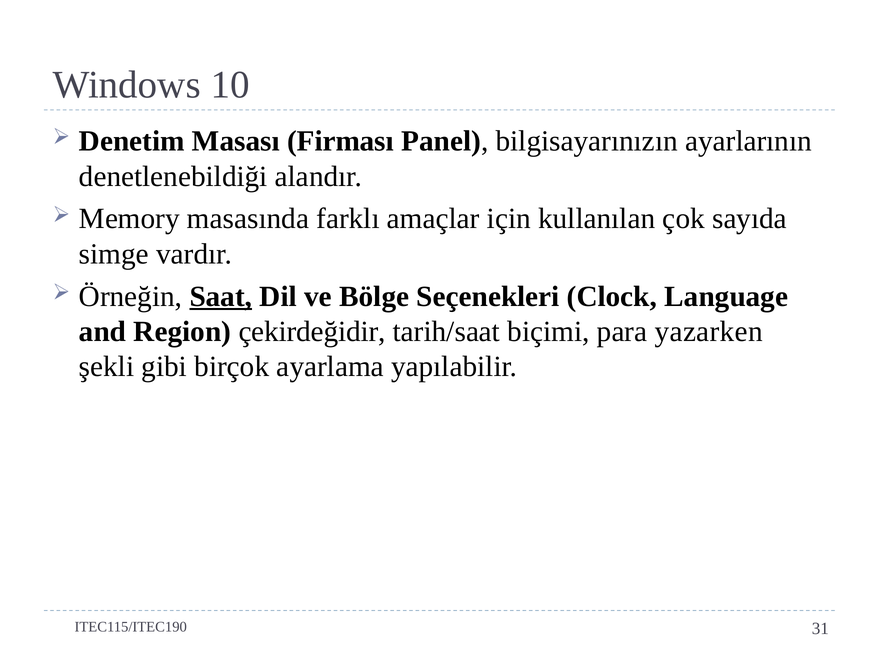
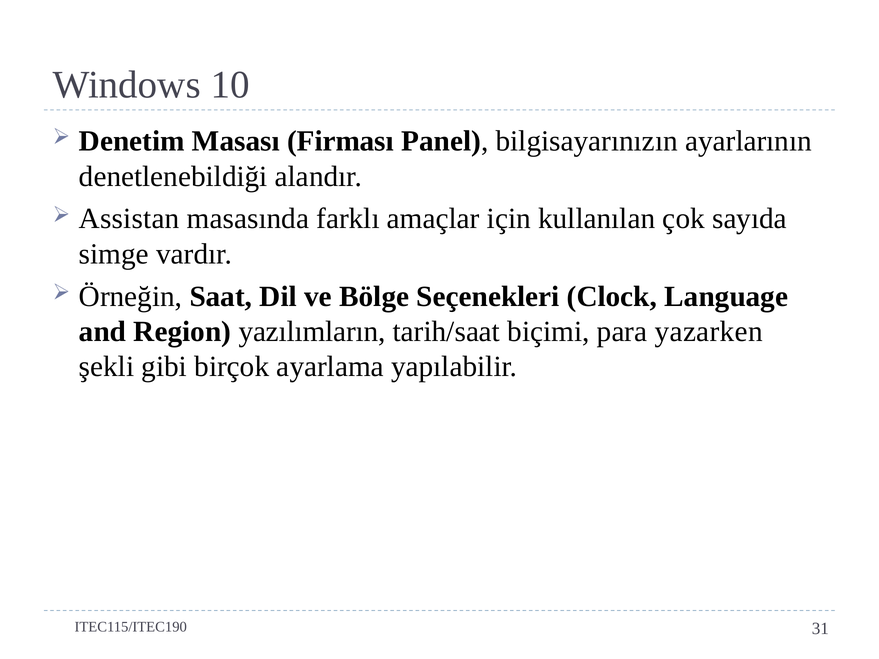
Memory: Memory -> Assistan (129, 219)
Saat underline: present -> none (221, 297)
çekirdeğidir: çekirdeğidir -> yazılımların (312, 332)
